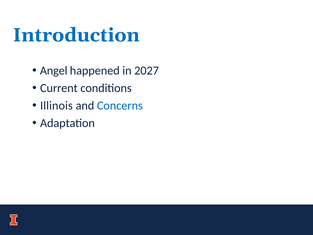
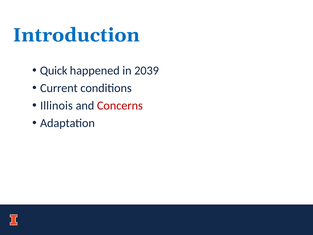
Angel: Angel -> Quick (54, 71)
2027: 2027 -> 2039 (147, 71)
Concerns colour: blue -> red (120, 106)
